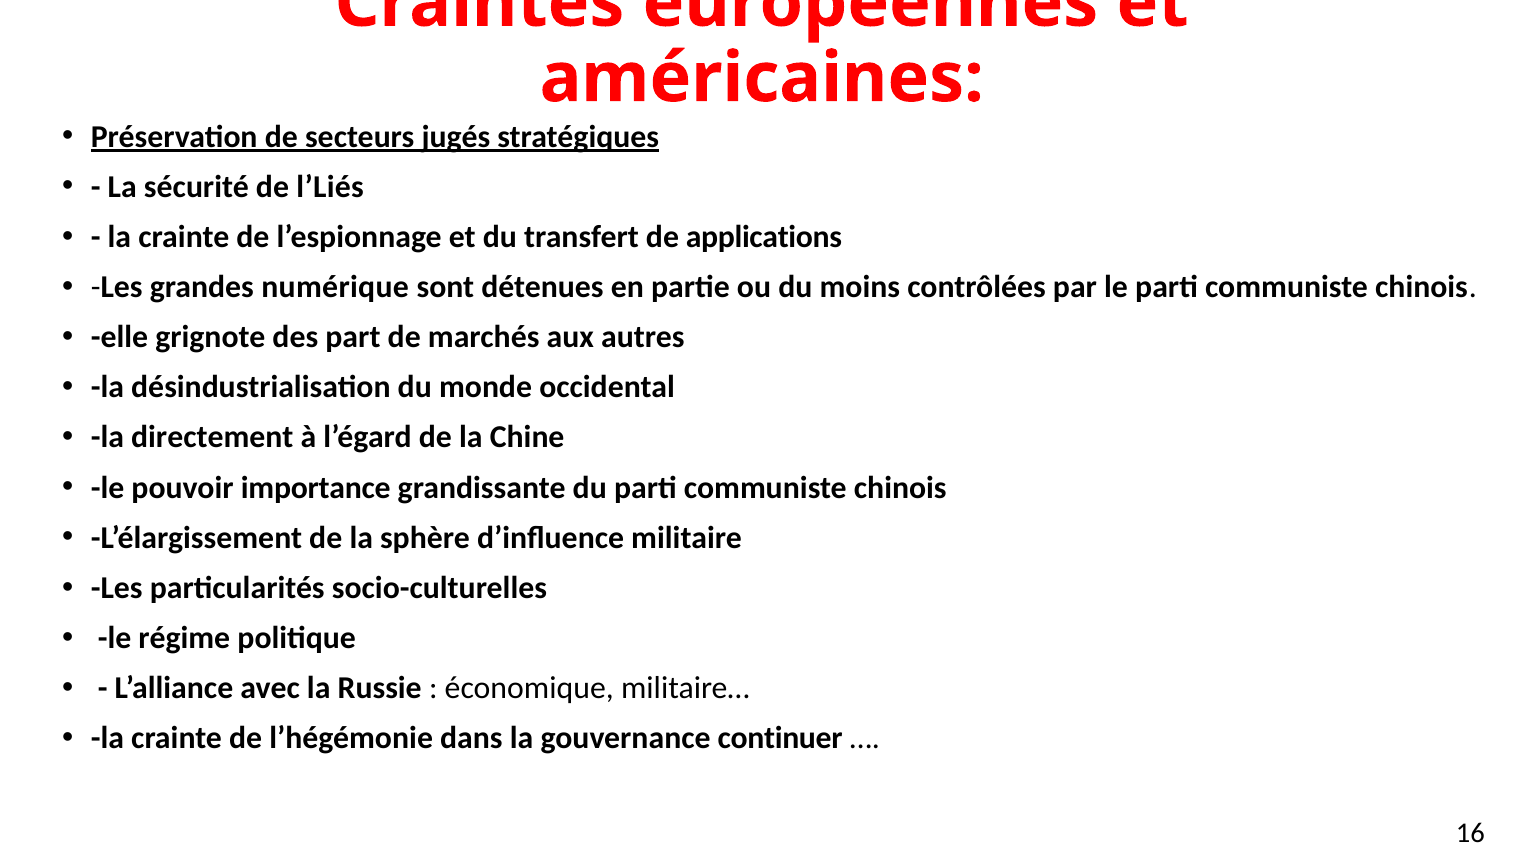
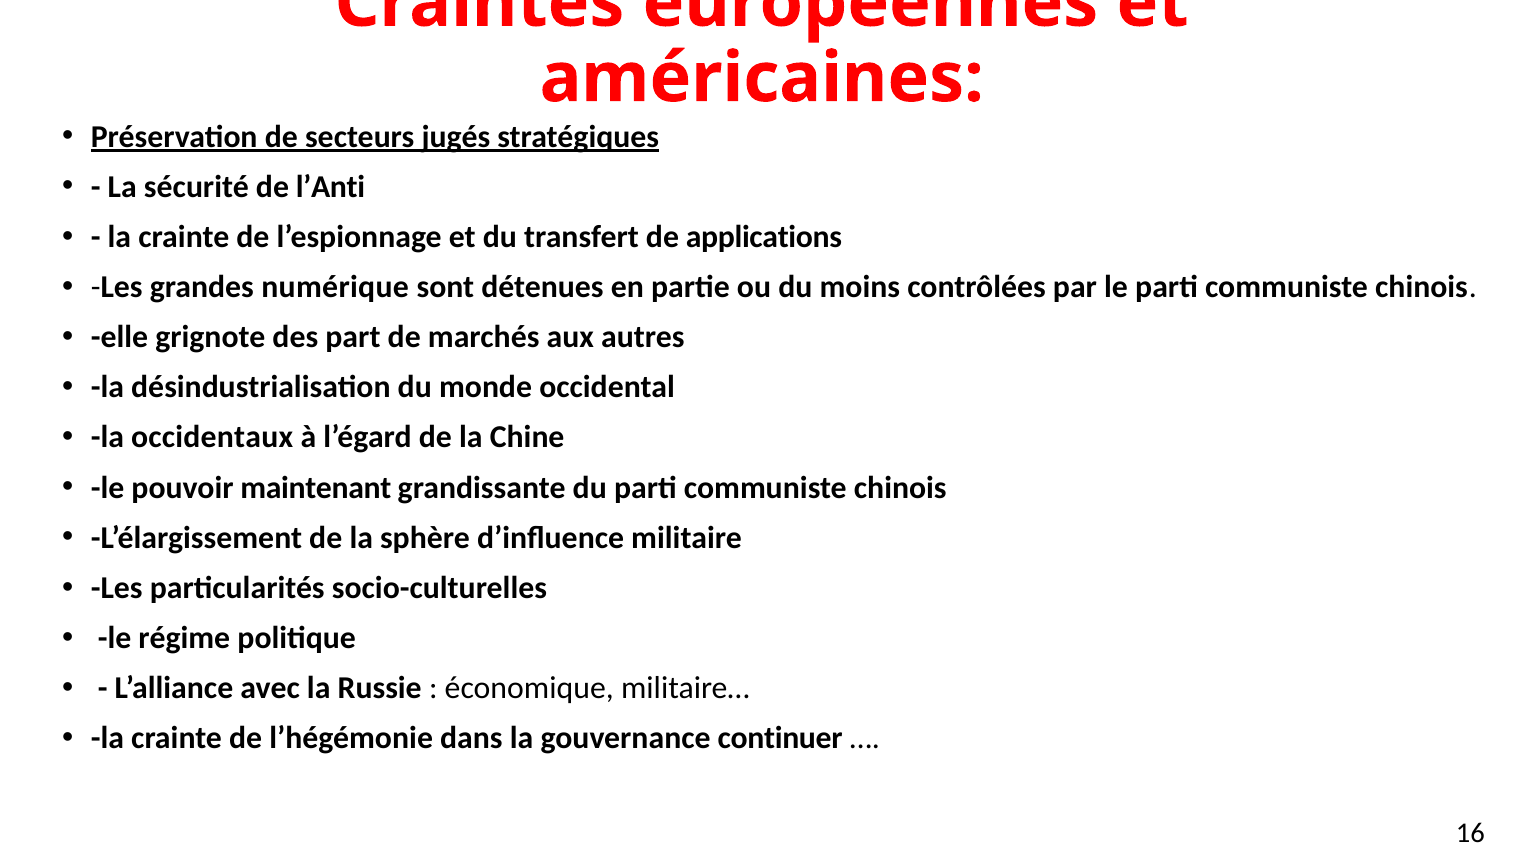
l’Liés: l’Liés -> l’Anti (330, 187)
directement: directement -> occidentaux (212, 438)
importance: importance -> maintenant (316, 488)
